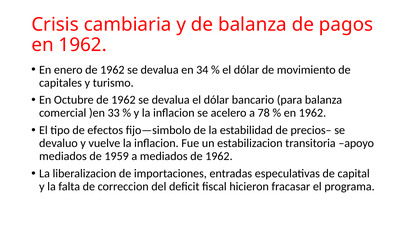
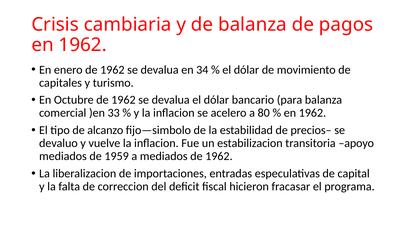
78: 78 -> 80 (264, 113)
efectos: efectos -> alcanzo (105, 130)
